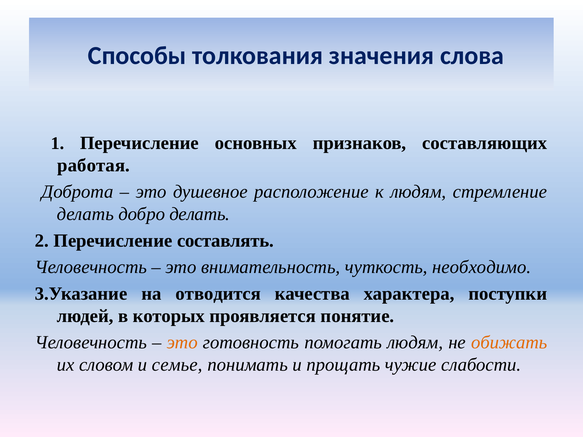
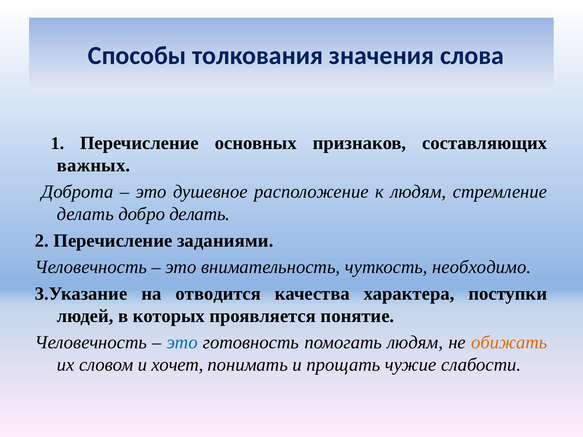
работая: работая -> важных (94, 165)
составлять: составлять -> заданиями (225, 241)
это colour: orange -> blue (182, 343)
семье: семье -> хочет (178, 365)
